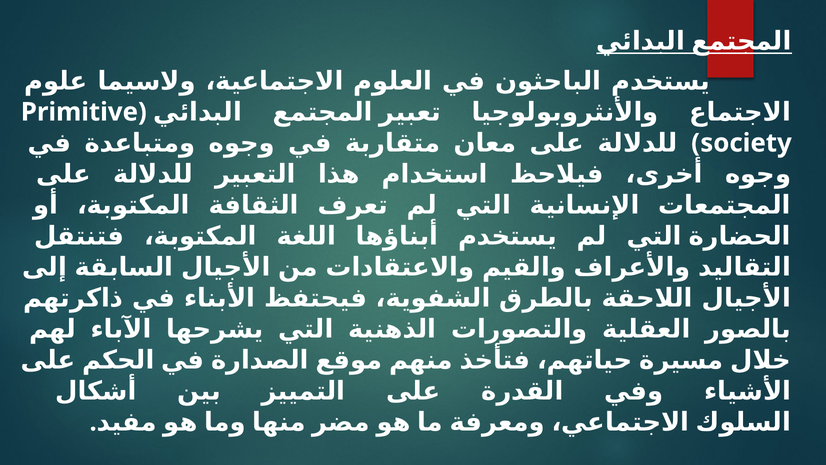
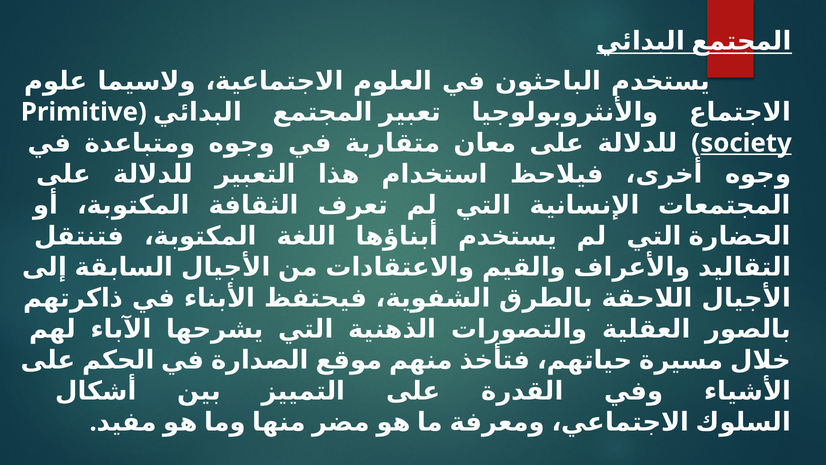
society underline: none -> present (746, 143)
